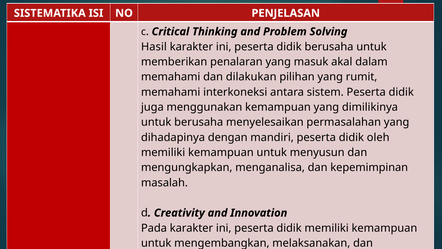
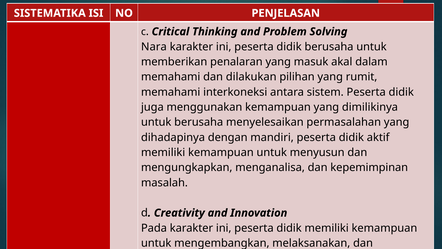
Hasil: Hasil -> Nara (154, 47)
oleh: oleh -> aktif (378, 137)
